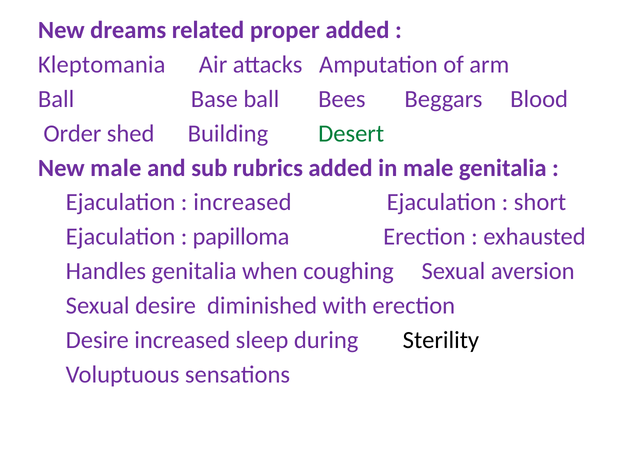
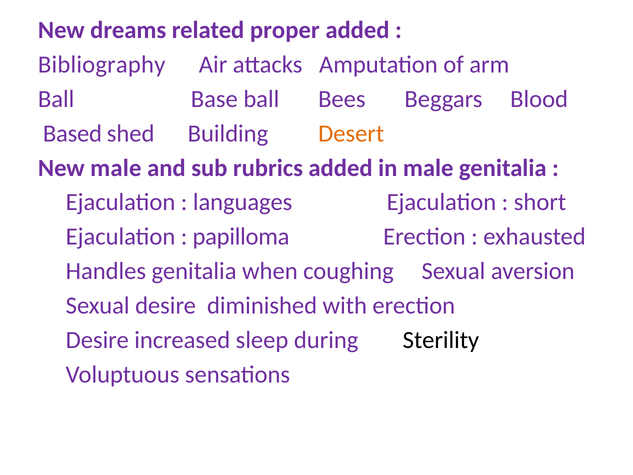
Kleptomania: Kleptomania -> Bibliography (102, 65)
Order: Order -> Based (72, 133)
Desert colour: green -> orange (351, 133)
increased: increased -> languages (243, 202)
